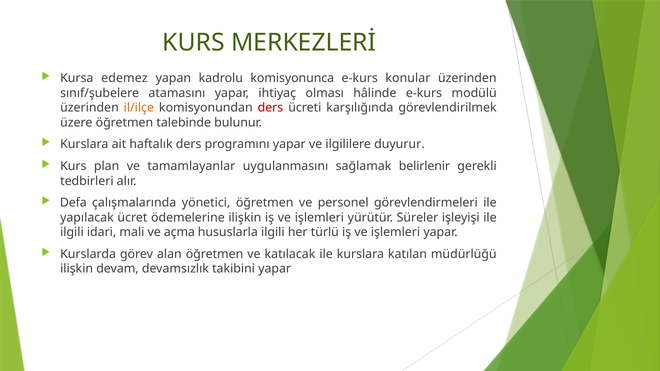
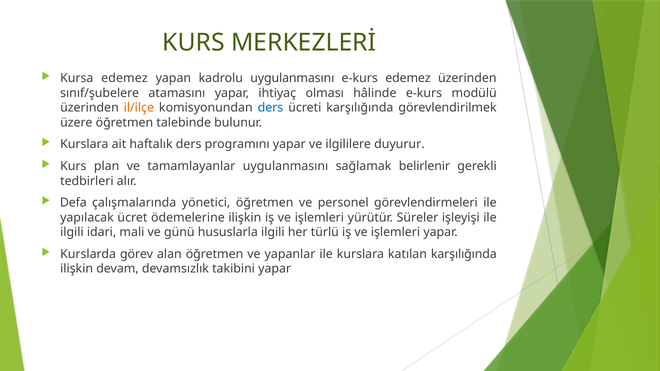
kadrolu komisyonunca: komisyonunca -> uygulanmasını (292, 78)
e-kurs konular: konular -> edemez (408, 78)
ders colour: red -> blue (270, 108)
açma: açma -> günü (179, 232)
katılacak: katılacak -> yapanlar (290, 254)
katılan müdürlüğü: müdürlüğü -> karşılığında (464, 254)
